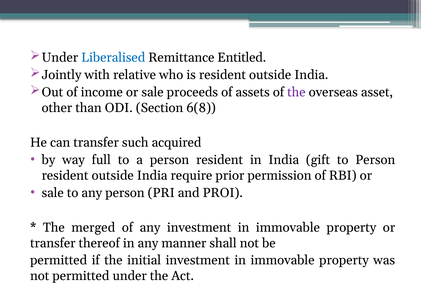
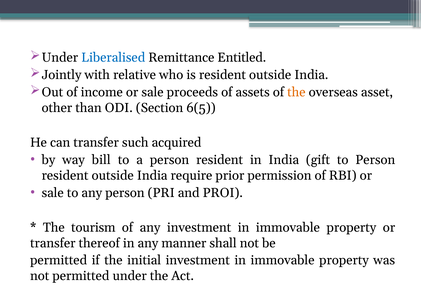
the colour: purple -> orange (296, 92)
6(8: 6(8 -> 6(5 (201, 108)
full: full -> bill (101, 160)
merged: merged -> tourism (93, 227)
